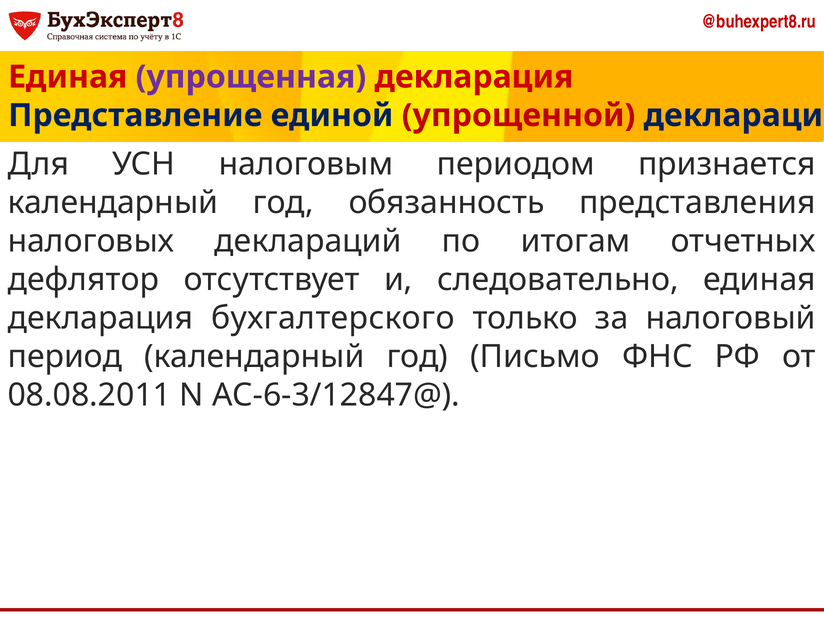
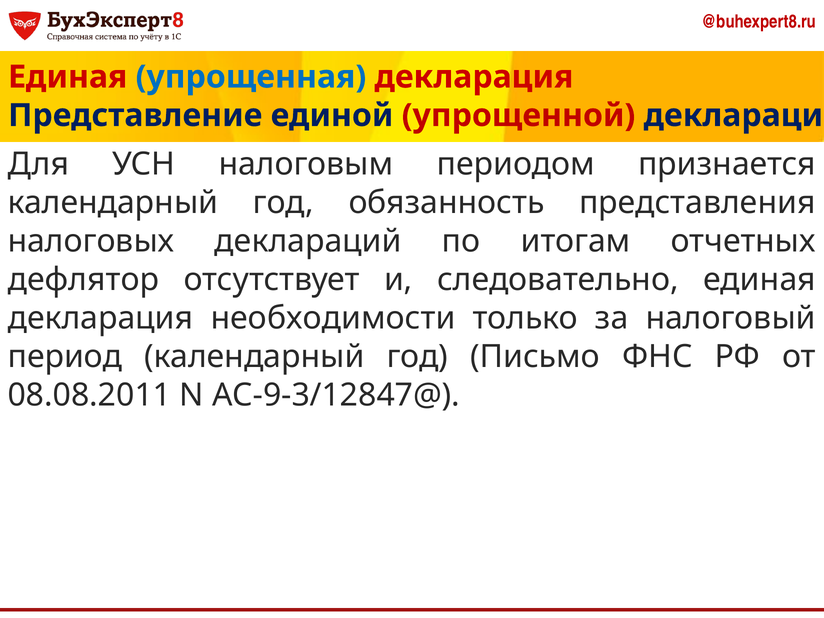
упрощенная colour: purple -> blue (251, 77)
бухгалтерского: бухгалтерского -> необходимости (333, 318)
АС-6-3/12847@: АС-6-3/12847@ -> АС-9-3/12847@ (336, 395)
